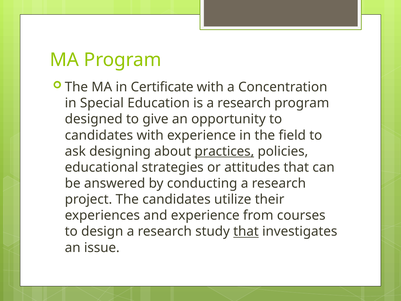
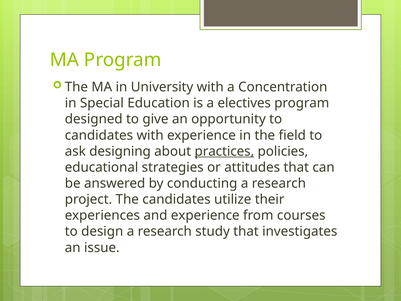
Certificate: Certificate -> University (162, 87)
is a research: research -> electives (244, 103)
that underline: present -> none (246, 231)
